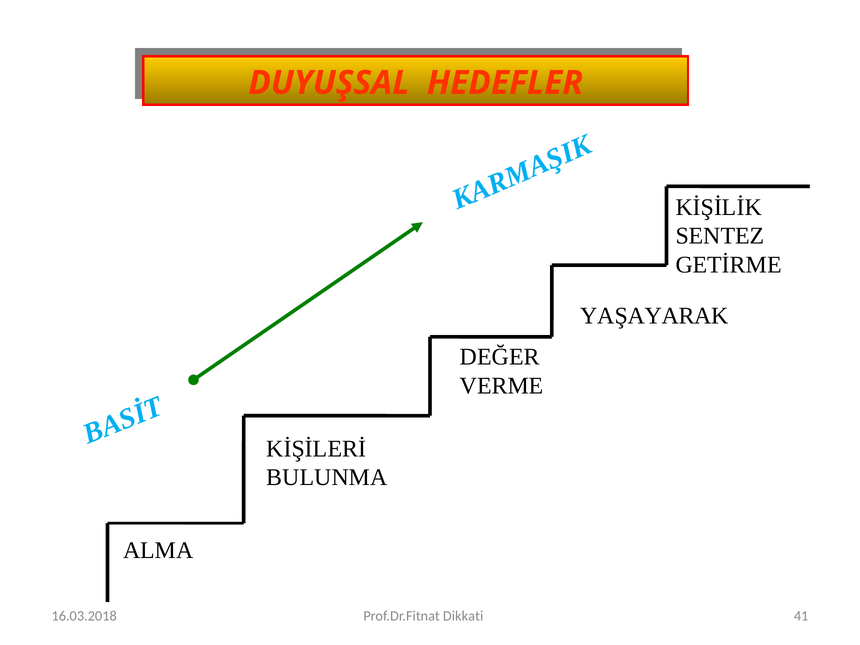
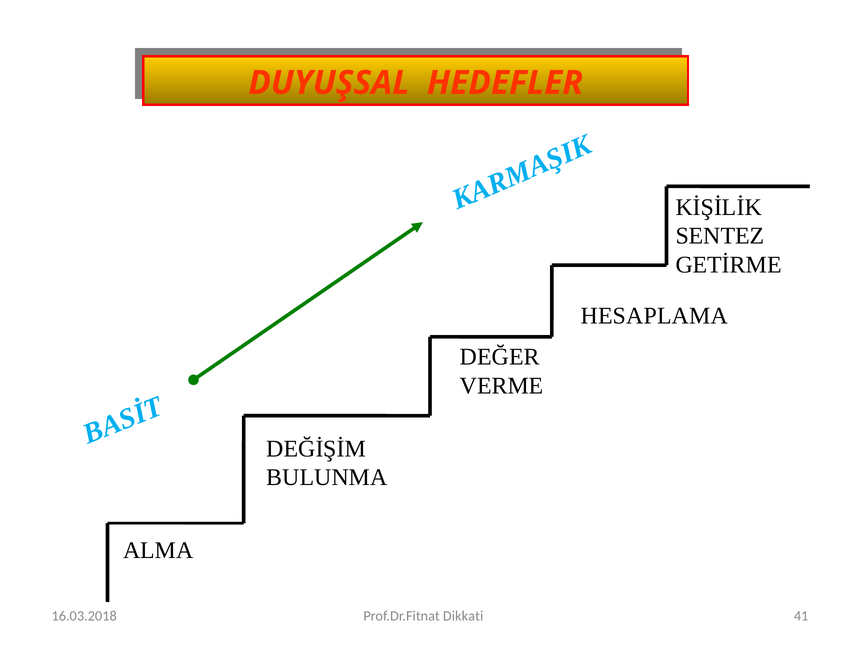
YAŞAYARAK: YAŞAYARAK -> HESAPLAMA (654, 316)
KİŞİLERİ: KİŞİLERİ -> DEĞİŞİM (316, 449)
